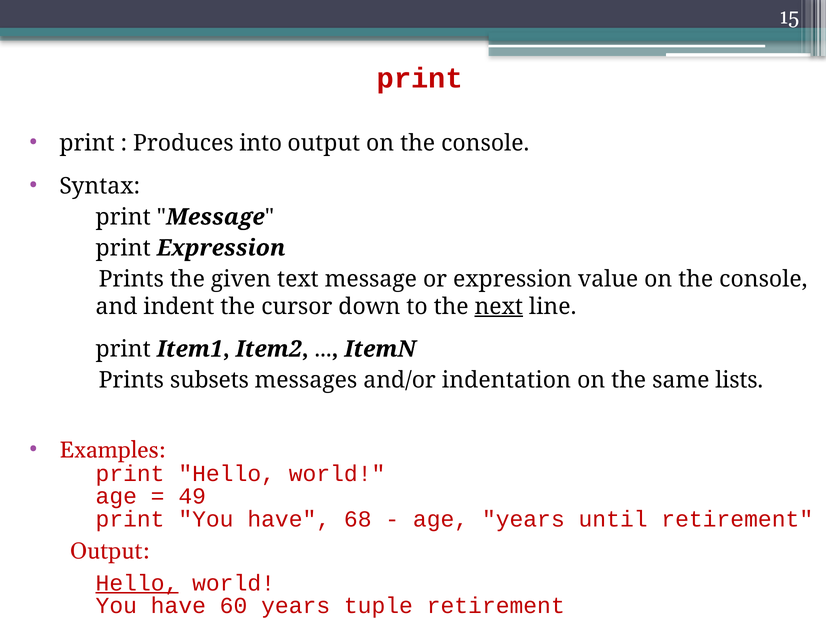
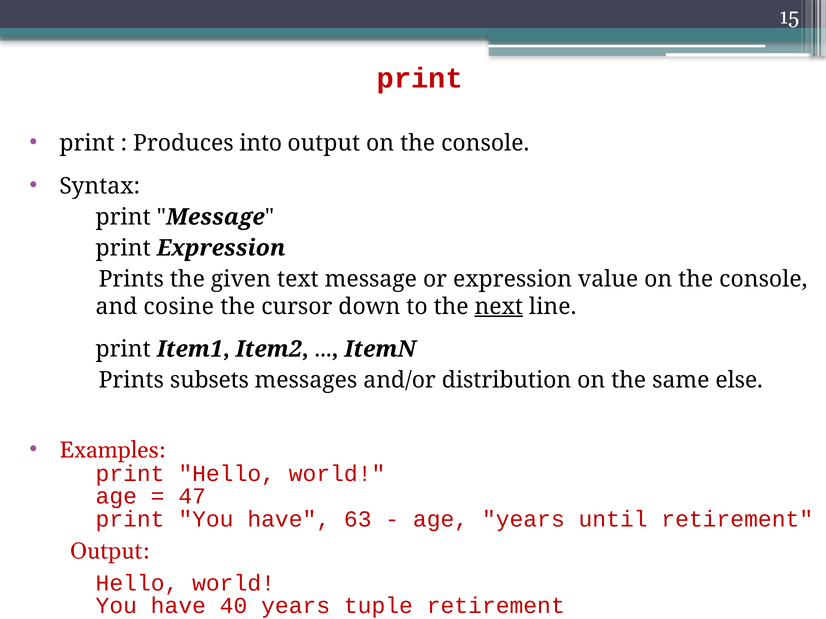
indent: indent -> cosine (179, 307)
indentation: indentation -> distribution (507, 380)
lists: lists -> else (739, 380)
49: 49 -> 47 (192, 497)
68: 68 -> 63 (358, 520)
Hello underline: present -> none (137, 583)
60: 60 -> 40 (234, 606)
